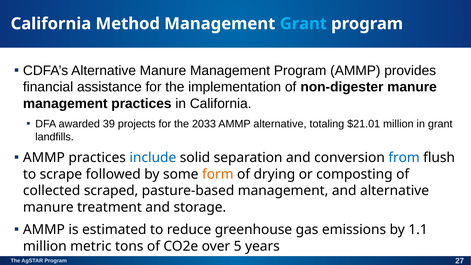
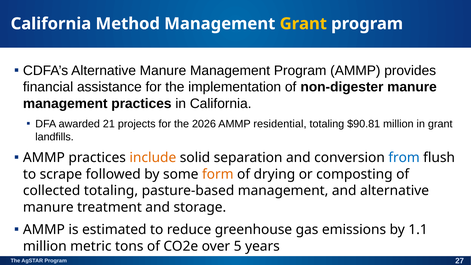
Grant colour: light blue -> yellow (303, 24)
39: 39 -> 21 (109, 124)
2033: 2033 -> 2026 (204, 124)
AMMP alternative: alternative -> residential (280, 124)
$21.01: $21.01 -> $90.81 (364, 124)
include colour: blue -> orange (153, 158)
collected scraped: scraped -> totaling (111, 191)
